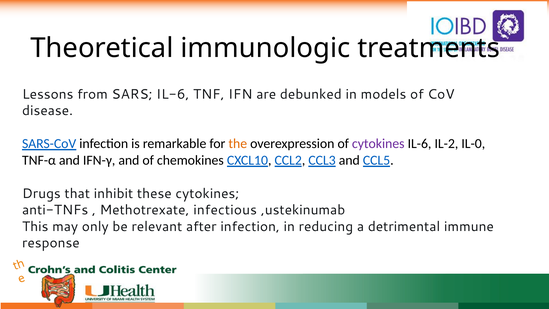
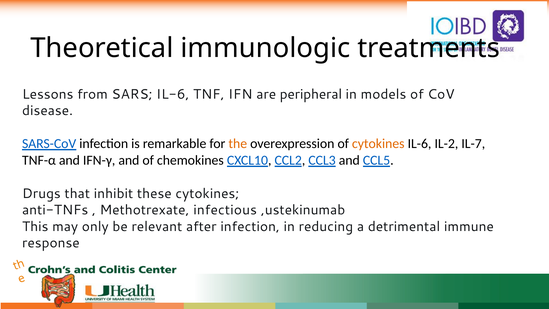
debunked: debunked -> peripheral (311, 94)
cytokines colour: purple -> orange (378, 144)
IL-0: IL-0 -> IL-7 (473, 144)
